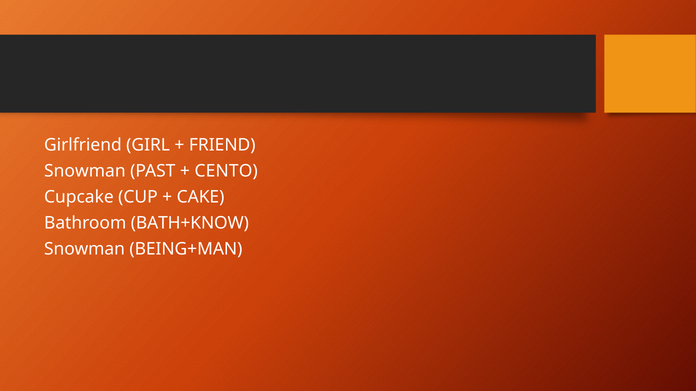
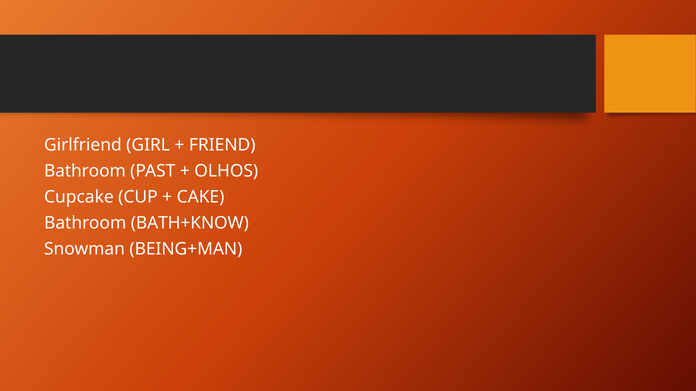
Snowman: Snowman -> Bathroom (85, 171)
CENTO: CENTO -> OLHOS (226, 171)
